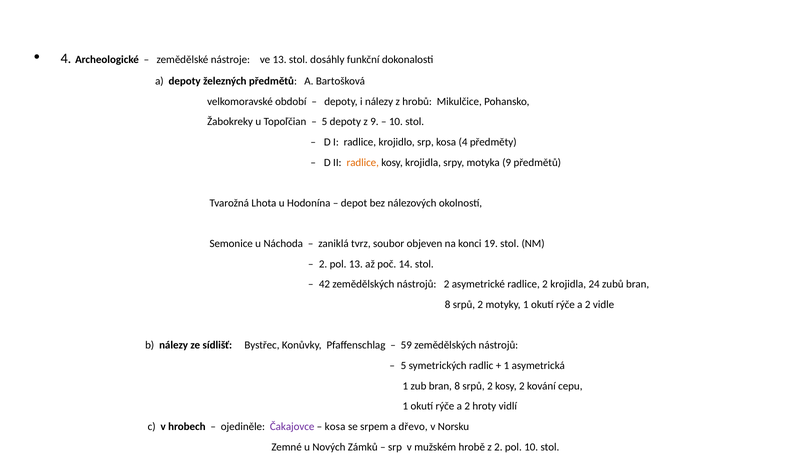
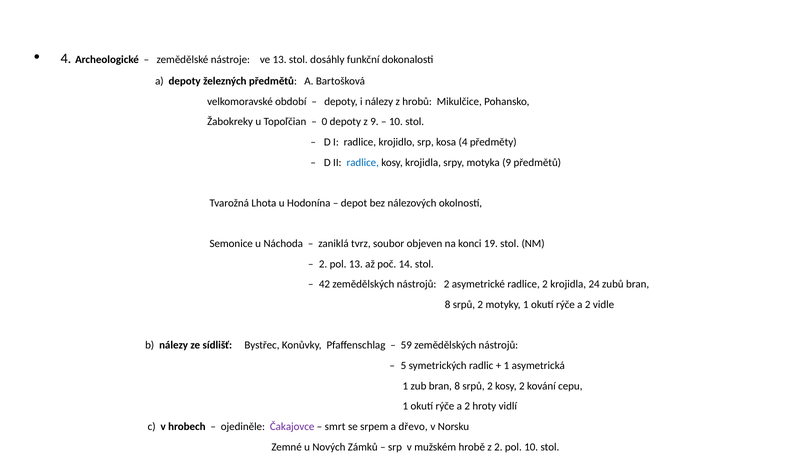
5: 5 -> 0 (324, 122)
radlice colour: orange -> blue (363, 163)
kosa: kosa -> smrt (335, 427)
